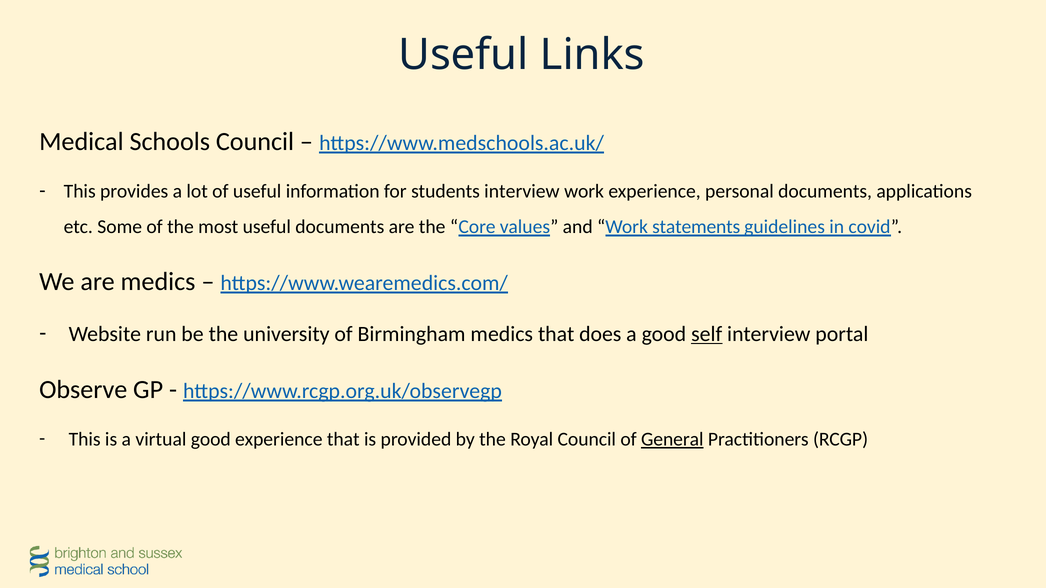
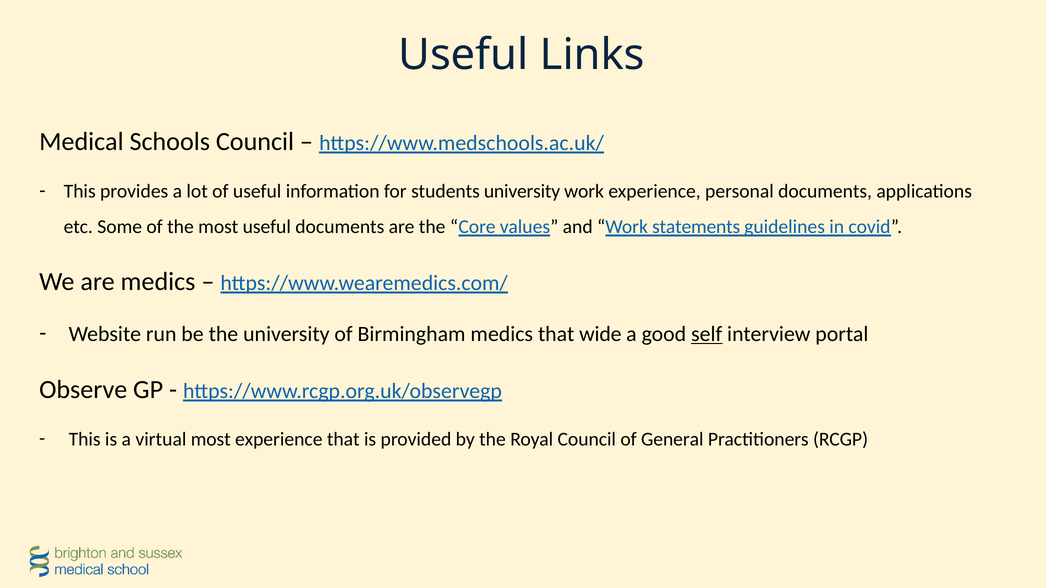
students interview: interview -> university (522, 191)
does: does -> wide (600, 334)
virtual good: good -> most (211, 440)
General underline: present -> none (672, 440)
